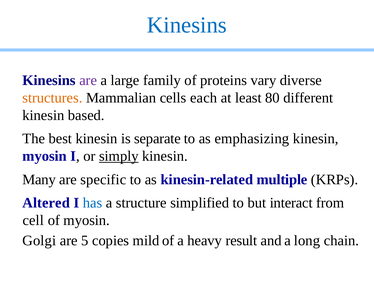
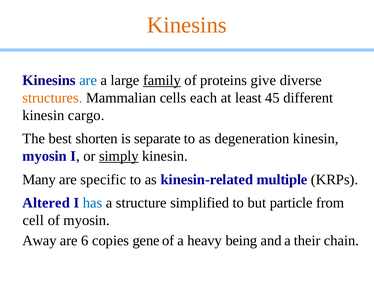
Kinesins colour: blue -> orange (187, 25)
are colour: purple -> blue (88, 80)
family underline: none -> present (162, 80)
vary: vary -> give (263, 80)
80: 80 -> 45 (273, 98)
based: based -> cargo (86, 115)
best kinesin: kinesin -> shorten (97, 138)
emphasizing: emphasizing -> degeneration (252, 138)
interact: interact -> particle (291, 202)
Golgi: Golgi -> Away (39, 240)
5: 5 -> 6 (85, 240)
mild: mild -> gene (146, 240)
result: result -> being (241, 240)
long: long -> their (307, 240)
